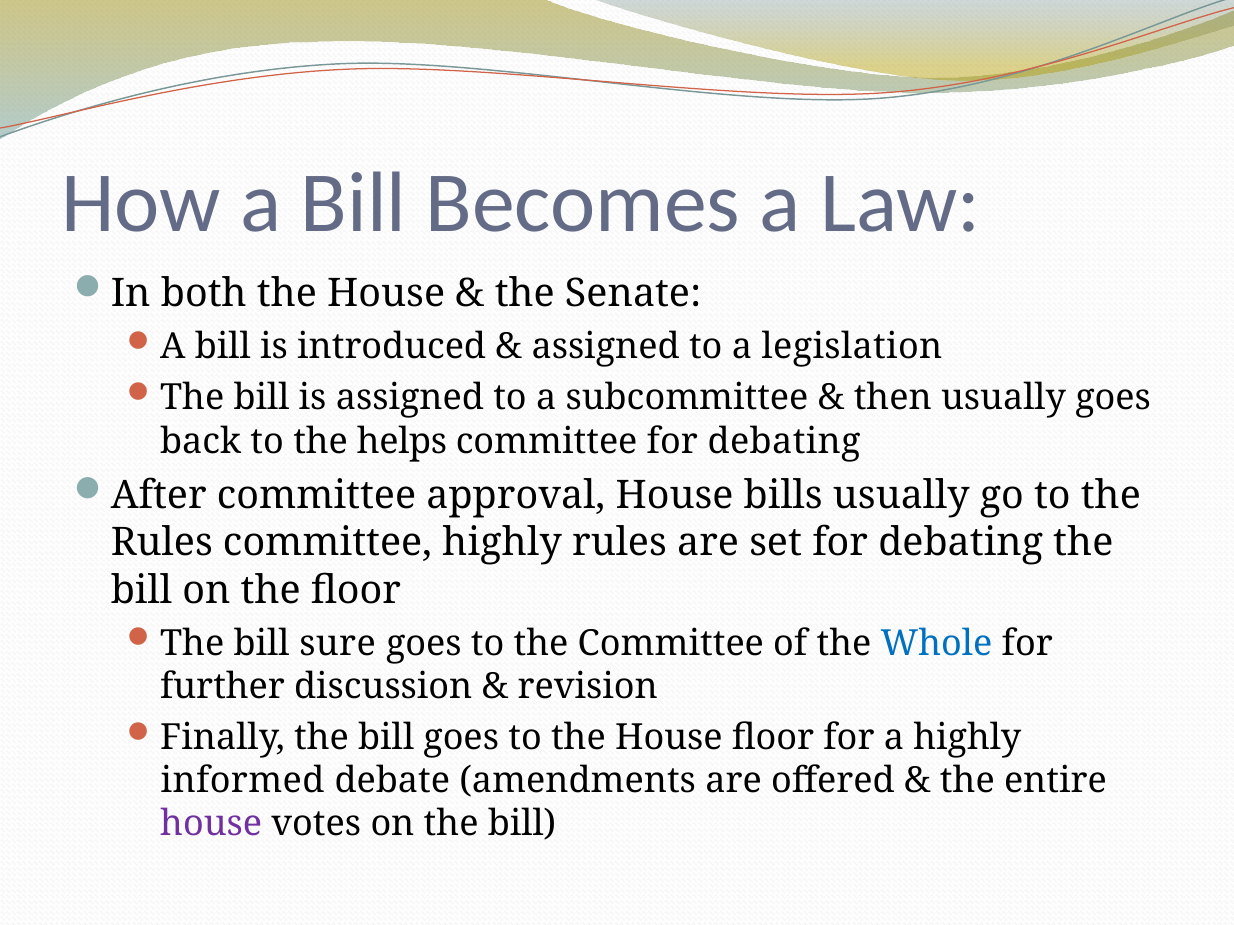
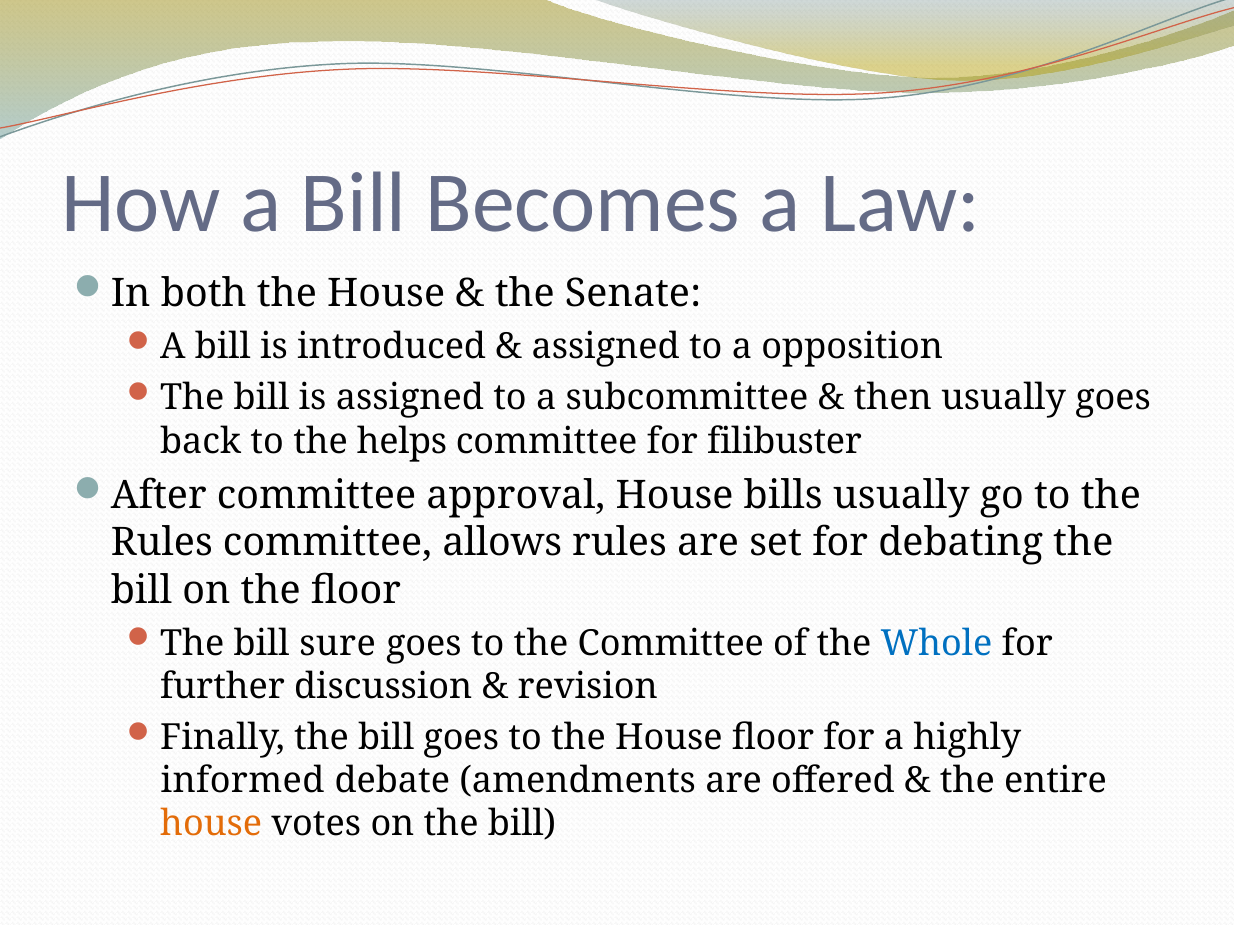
legislation: legislation -> opposition (852, 347)
committee for debating: debating -> filibuster (784, 441)
committee highly: highly -> allows (502, 543)
house colour: purple -> orange (211, 825)
